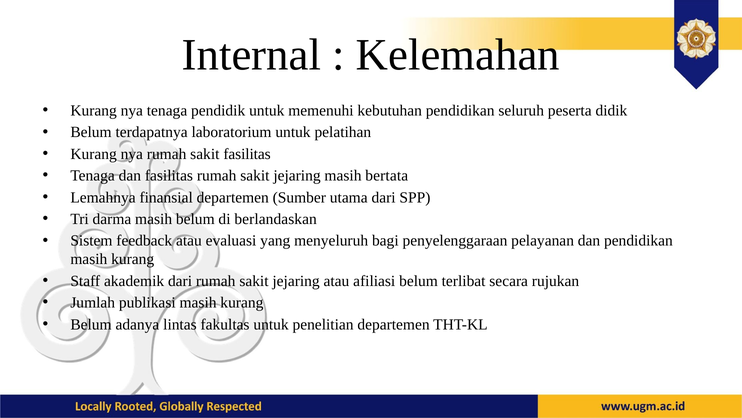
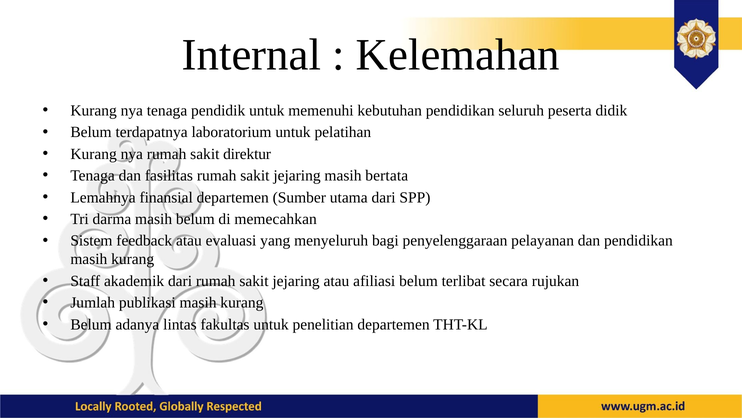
sakit fasilitas: fasilitas -> direktur (247, 154)
berlandaskan: berlandaskan -> memecahkan (276, 219)
